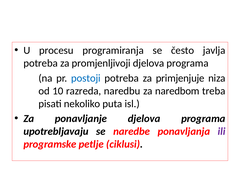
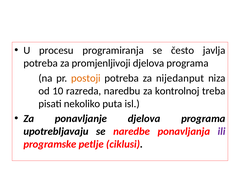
postoji colour: blue -> orange (86, 78)
primjenjuje: primjenjuje -> nijedanput (180, 78)
naredbom: naredbom -> kontrolnoj (177, 91)
